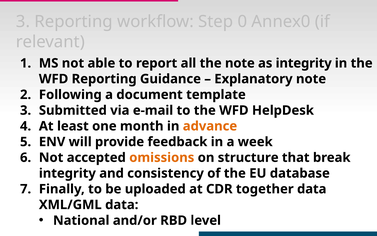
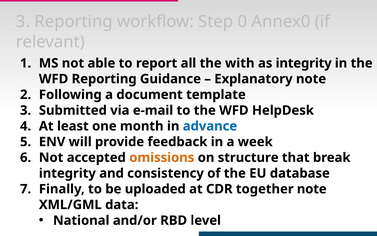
the note: note -> with (240, 63)
advance colour: orange -> blue (210, 126)
together data: data -> note (312, 189)
